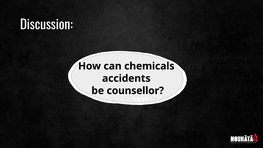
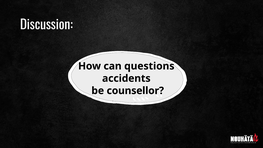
chemicals: chemicals -> questions (149, 66)
